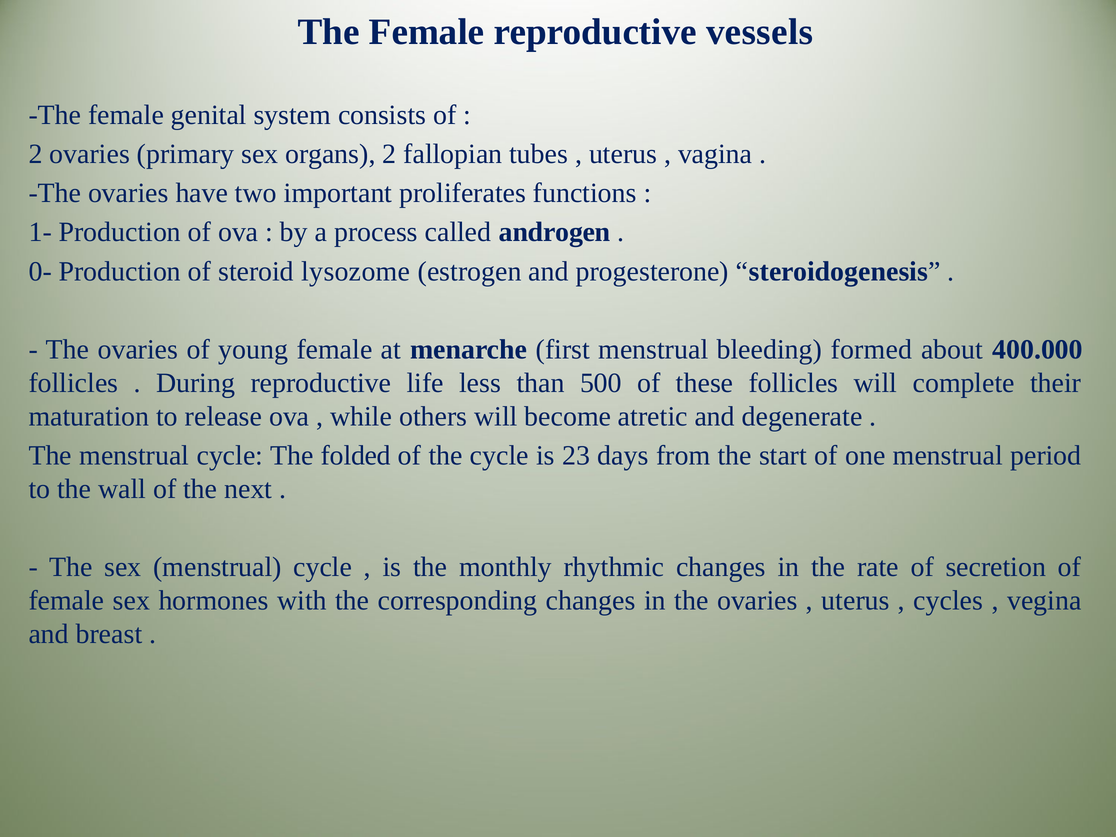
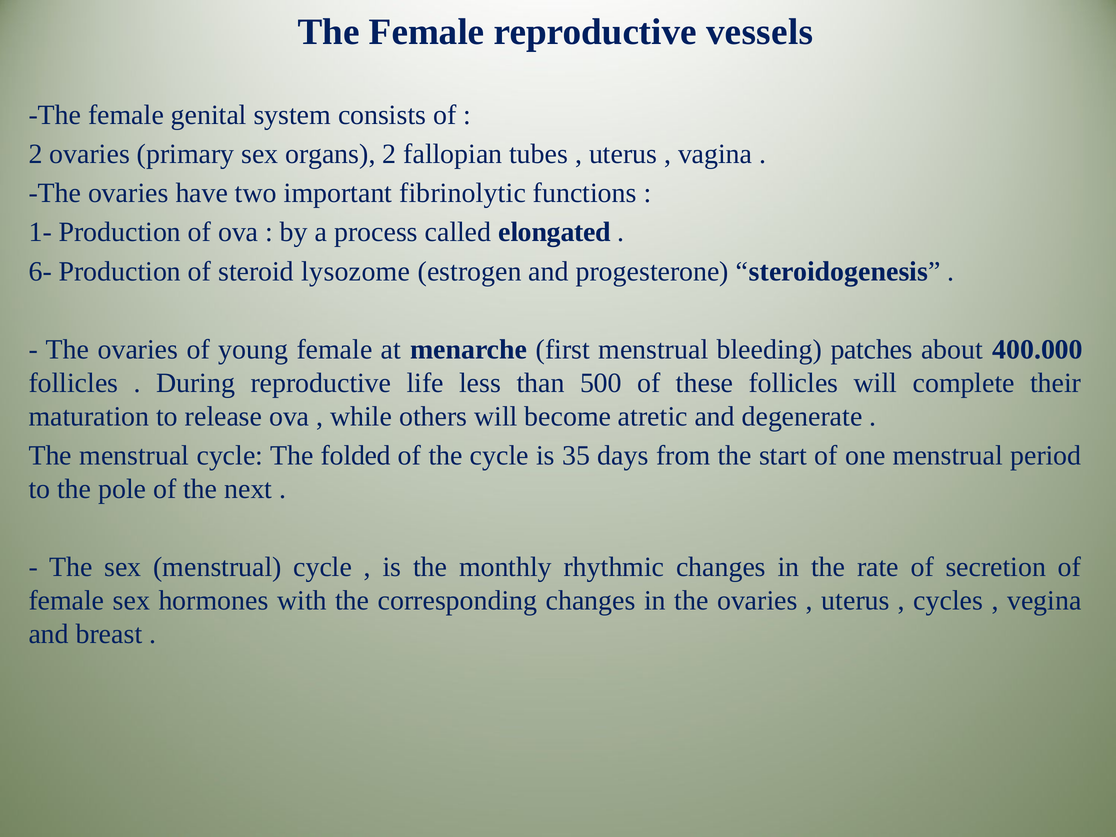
proliferates: proliferates -> fibrinolytic (463, 193)
androgen: androgen -> elongated (555, 232)
0-: 0- -> 6- (40, 271)
formed: formed -> patches (872, 349)
23: 23 -> 35 (576, 455)
wall: wall -> pole (122, 489)
